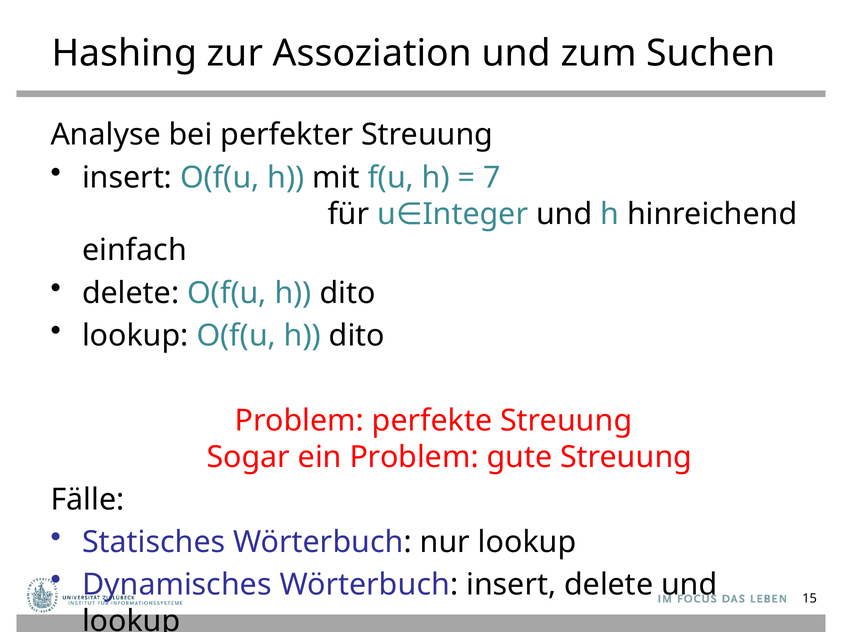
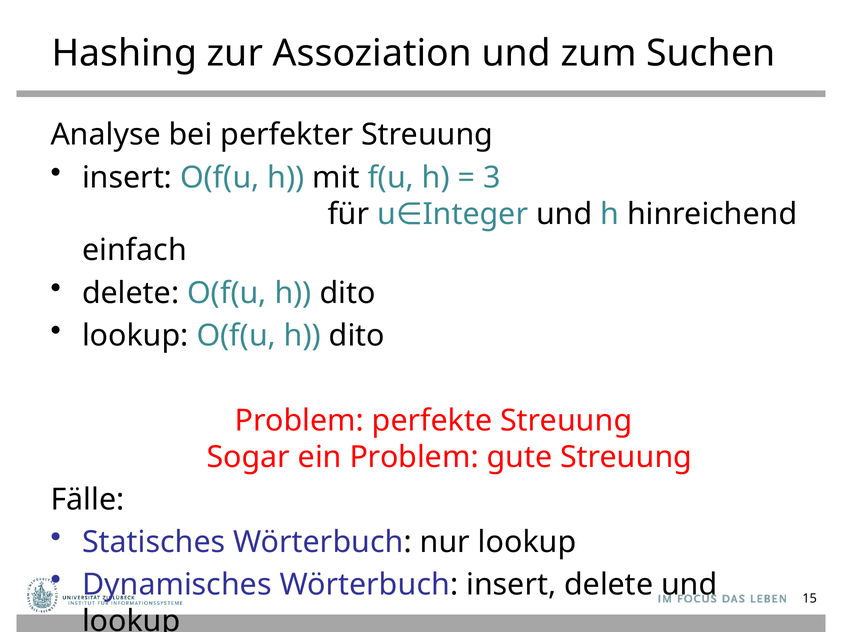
7: 7 -> 3 (492, 177)
